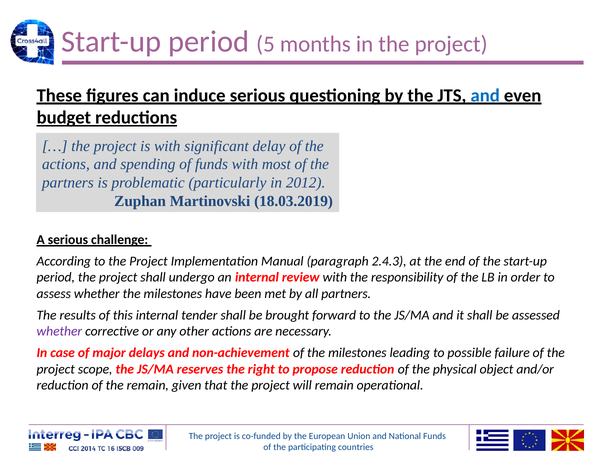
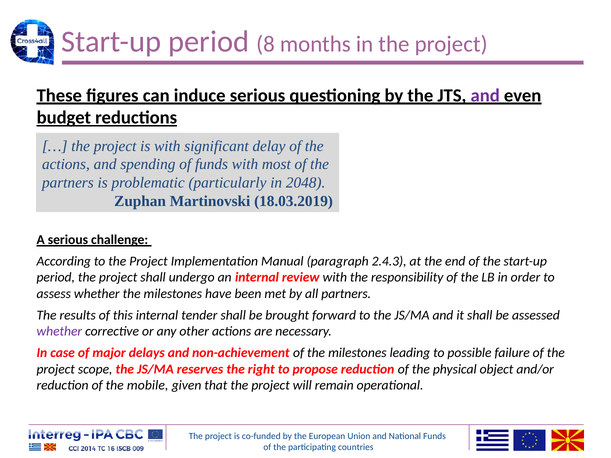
5: 5 -> 8 (265, 44)
and colour: blue -> purple (485, 95)
2012: 2012 -> 2048 (306, 183)
the remain: remain -> mobile (148, 386)
